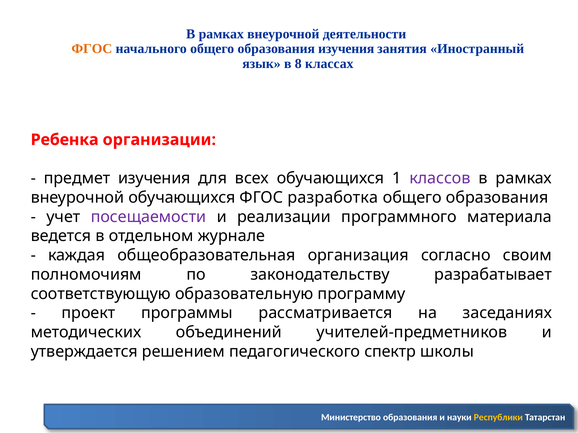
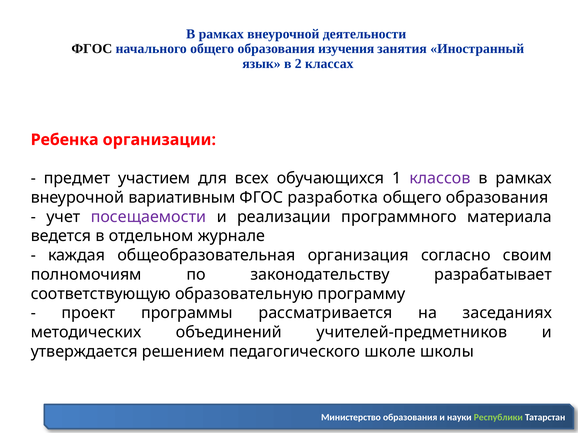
ФГОС colour: orange -> black (92, 49)
8: 8 -> 2 (298, 64)
предмет изучения: изучения -> участием (154, 178)
внеурочной обучающихся: обучающихся -> вариативным (182, 198)
спектр: спектр -> школе (390, 352)
Республики colour: yellow -> light green (498, 418)
